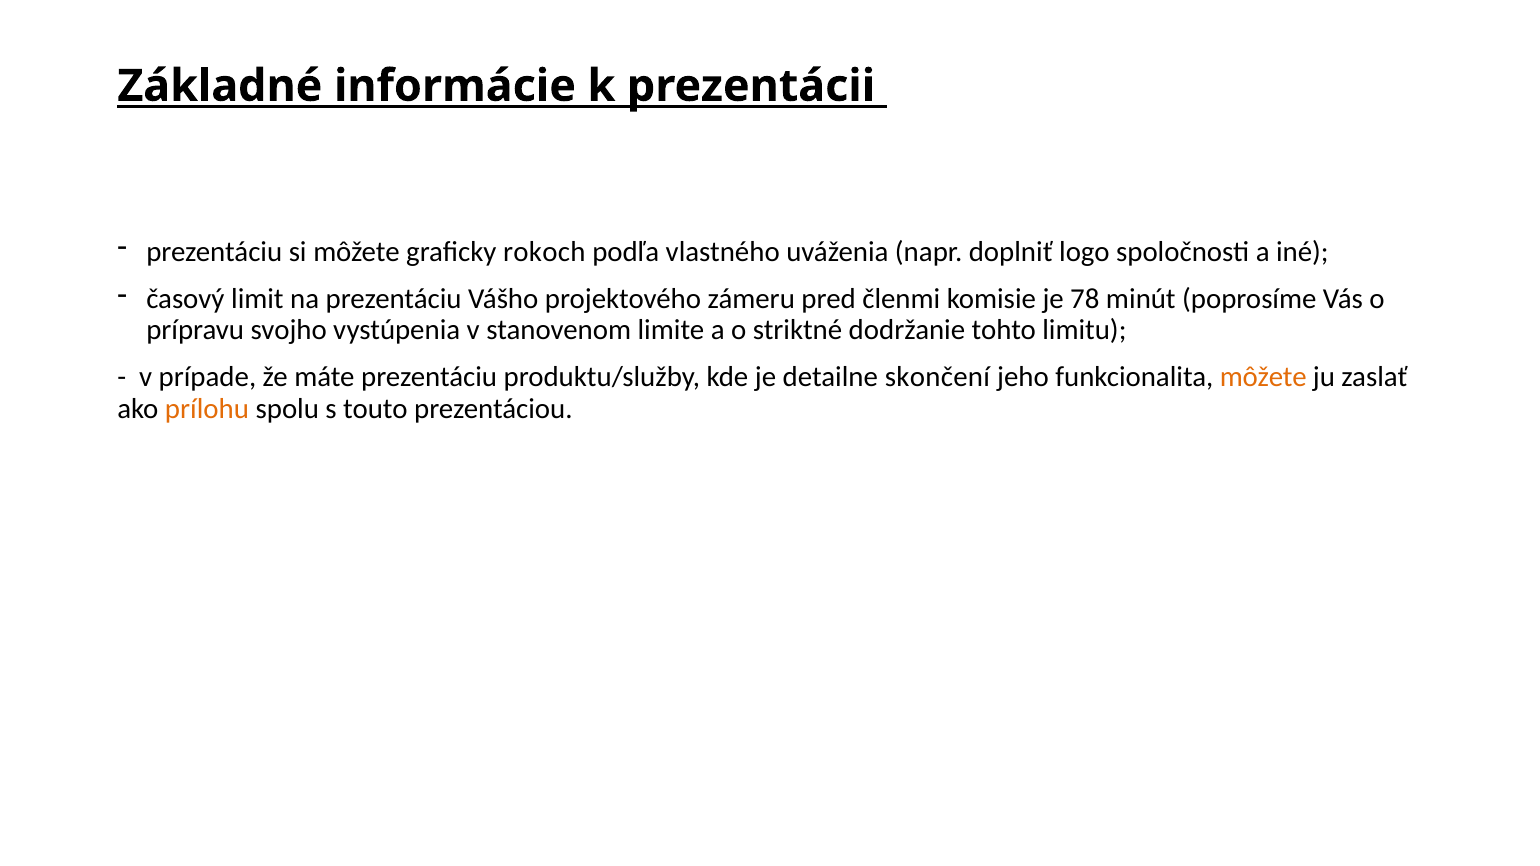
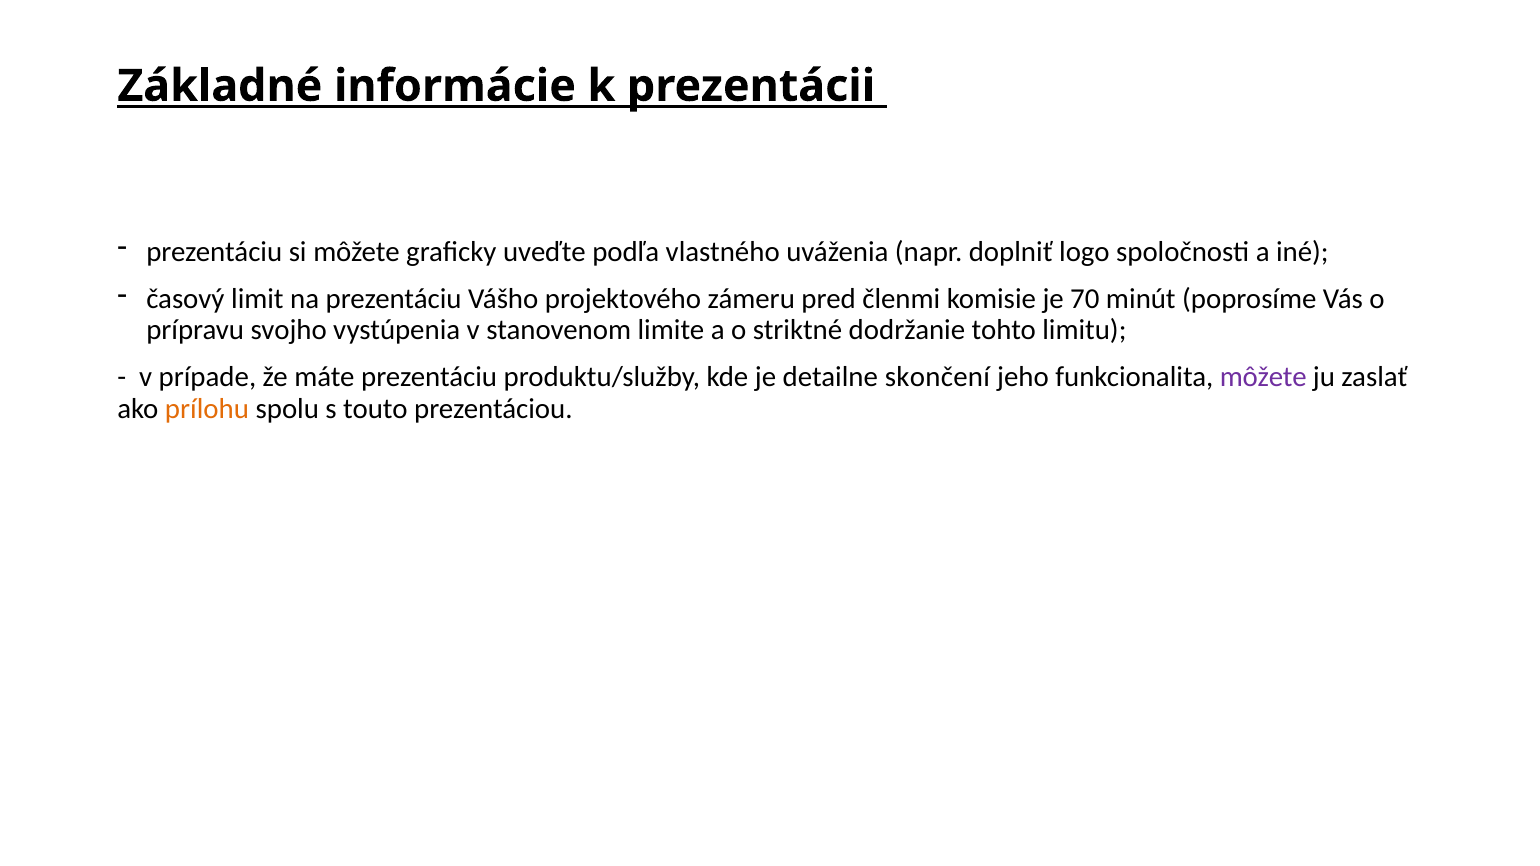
rokoch: rokoch -> uveďte (544, 252)
78: 78 -> 70 (1085, 299)
môžete colour: orange -> purple (1263, 377)
